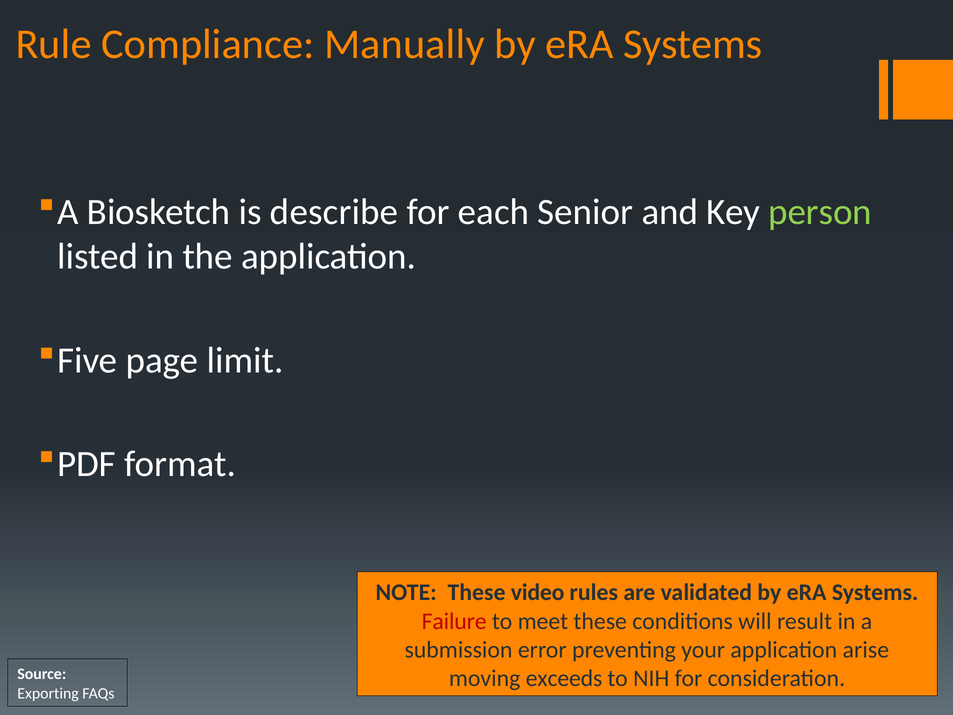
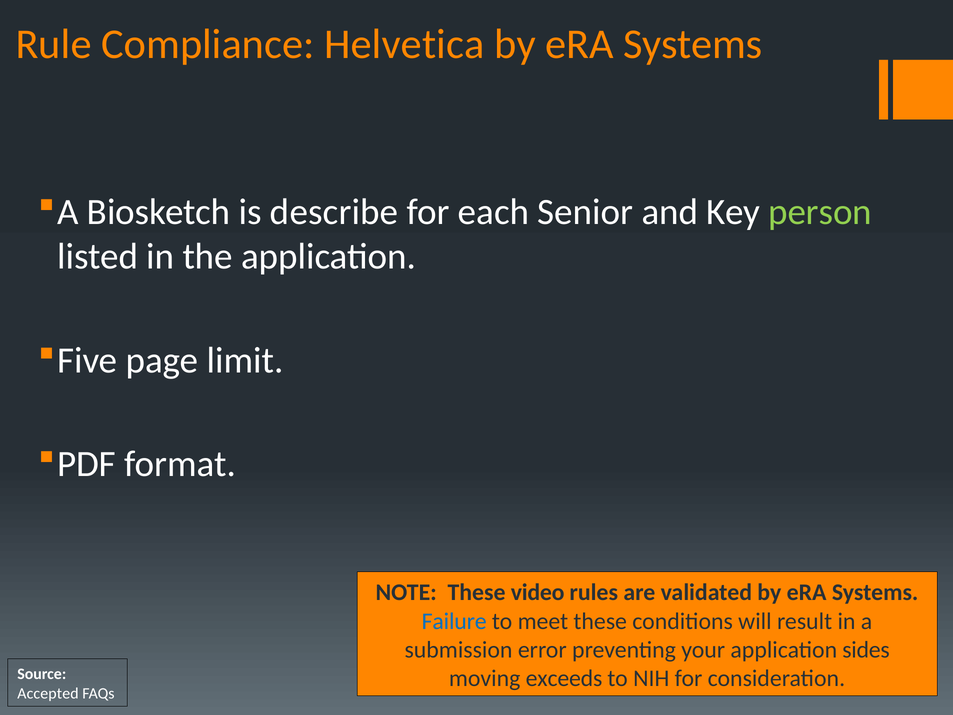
Manually: Manually -> Helvetica (404, 44)
Failure colour: red -> blue (454, 621)
arise: arise -> sides (866, 650)
Exporting: Exporting -> Accepted (48, 693)
